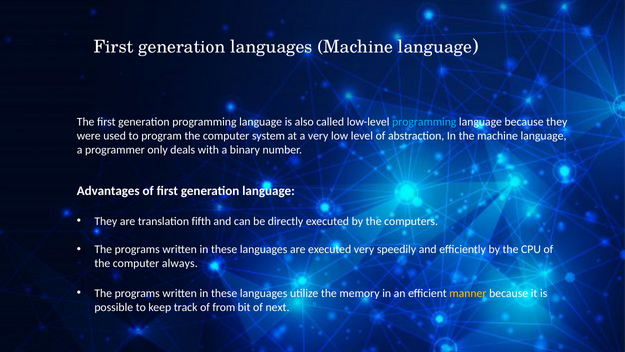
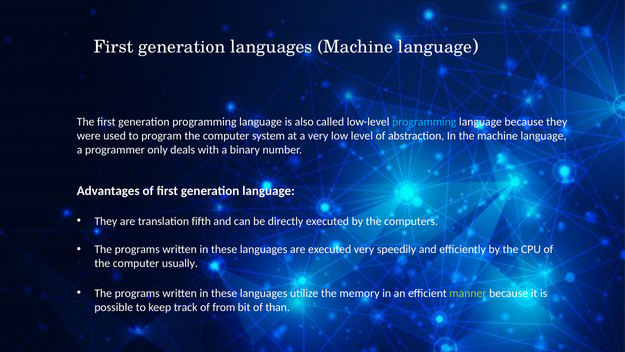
always: always -> usually (180, 263)
manner colour: yellow -> light green (468, 293)
next: next -> than (278, 307)
